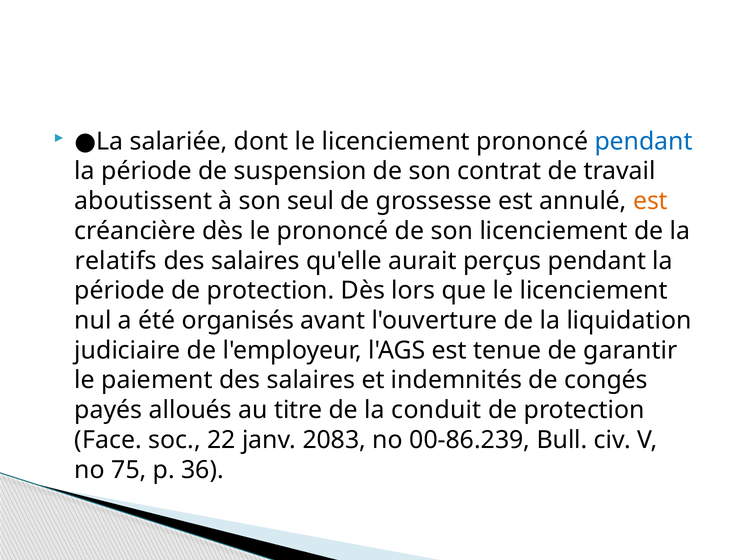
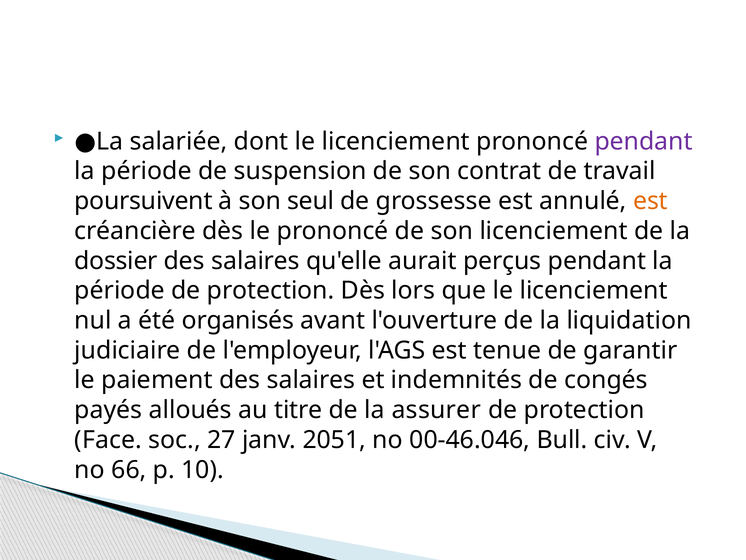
pendant colour: blue -> purple (644, 141)
aboutissent: aboutissent -> poursuivent (143, 201)
relatifs: relatifs -> dossier (116, 261)
conduit: conduit -> assurer (436, 410)
22: 22 -> 27 (221, 440)
2083: 2083 -> 2051 (334, 440)
00-86.239: 00-86.239 -> 00-46.046 (470, 440)
75: 75 -> 66 (129, 469)
36: 36 -> 10 (203, 469)
